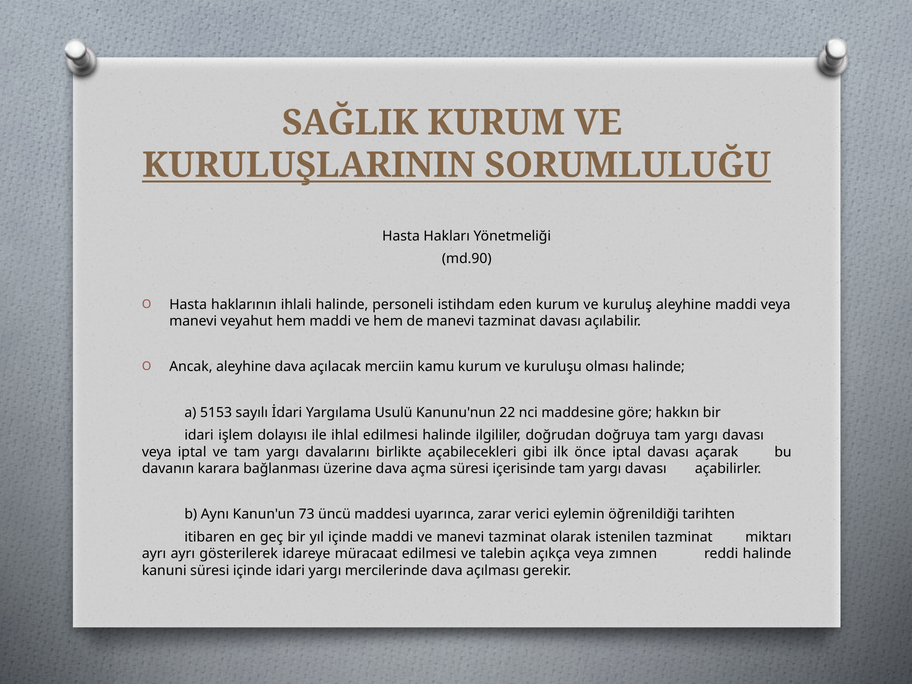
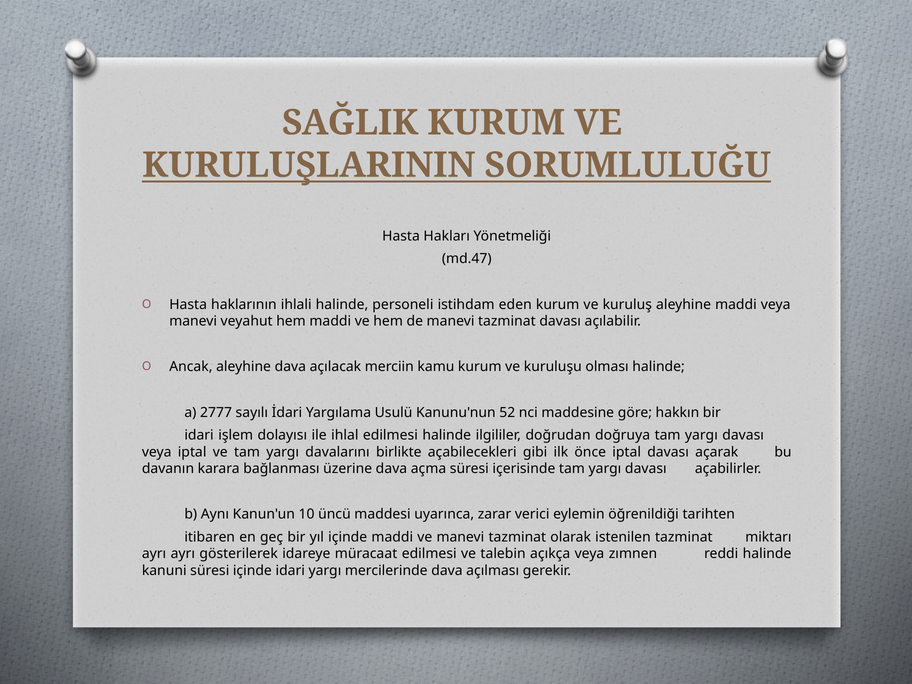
md.90: md.90 -> md.47 (467, 259)
5153: 5153 -> 2777 (216, 412)
22: 22 -> 52 (507, 412)
73: 73 -> 10 (307, 514)
